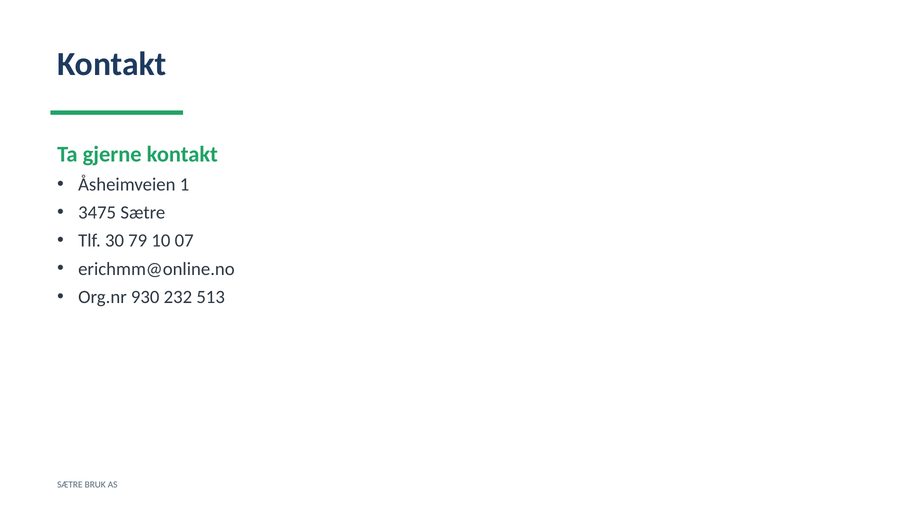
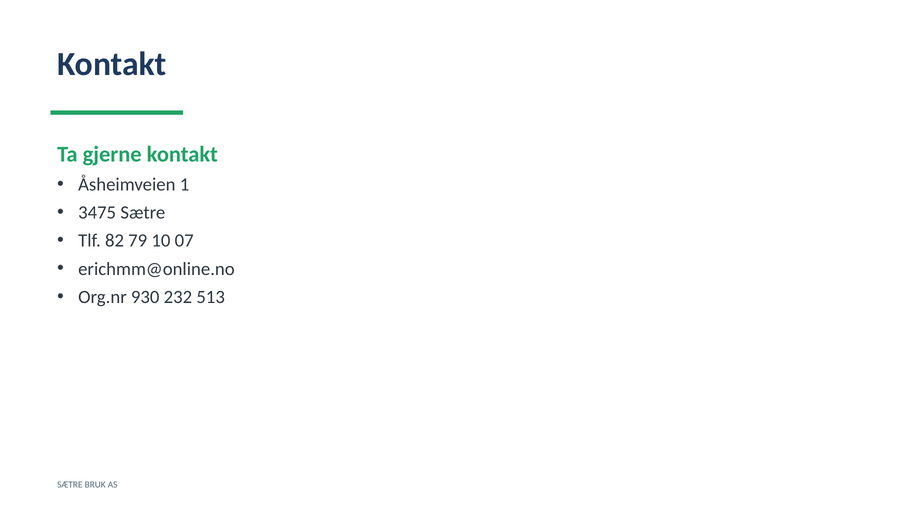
30: 30 -> 82 (115, 241)
